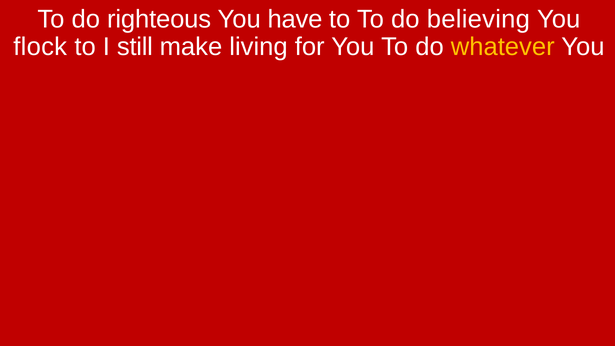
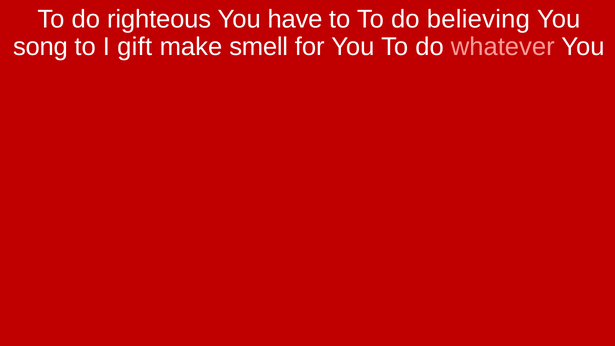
flock: flock -> song (40, 47)
still: still -> gift (135, 47)
living: living -> smell (259, 47)
whatever colour: yellow -> pink (503, 47)
